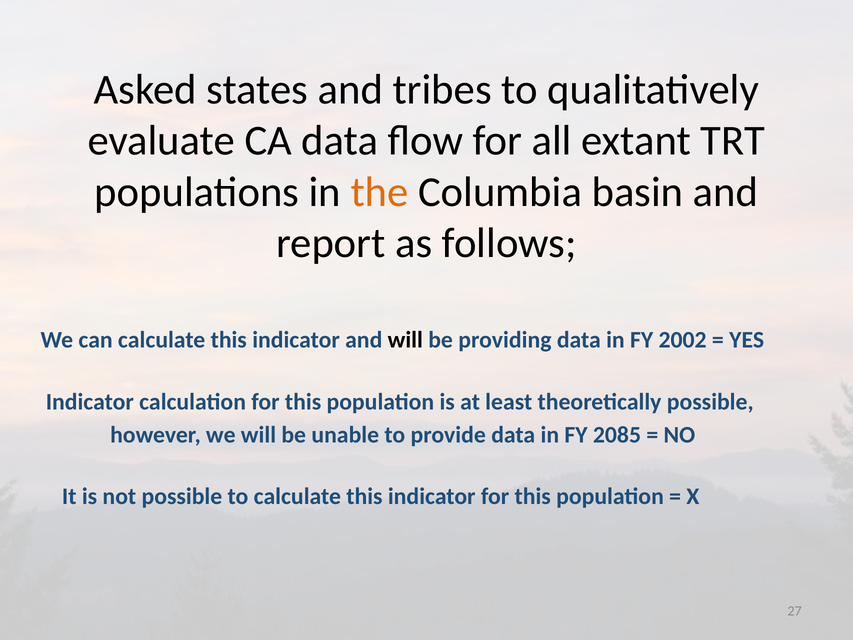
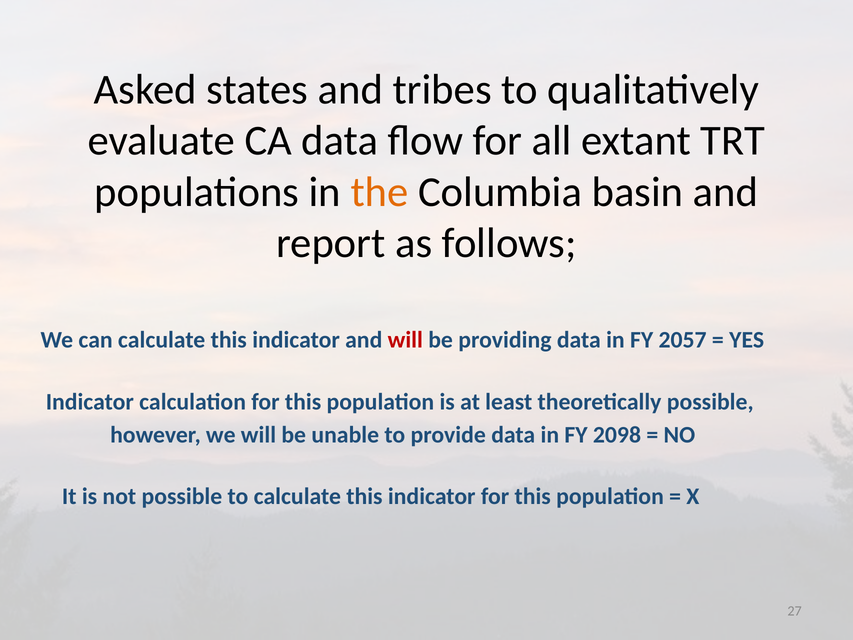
will colour: black -> red (405, 340)
2002: 2002 -> 2057 (683, 340)
2085: 2085 -> 2098 (617, 435)
